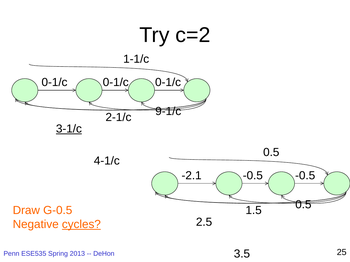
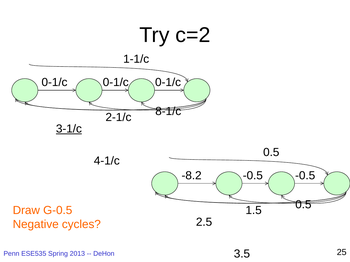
9-1/c: 9-1/c -> 8-1/c (168, 112)
-2.1: -2.1 -> -8.2 (192, 176)
cycles underline: present -> none (81, 225)
